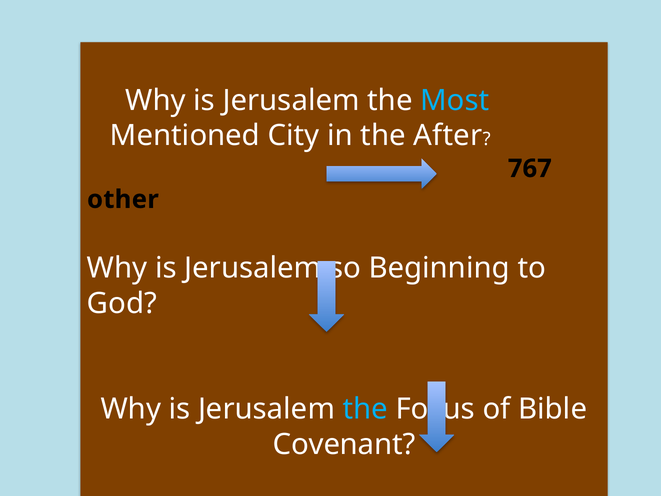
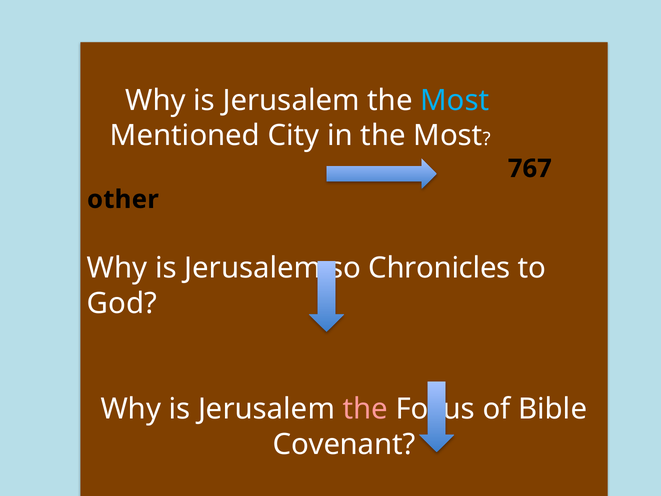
in the After: After -> Most (448, 136)
Beginning: Beginning -> Chronicles (439, 268)
the colour: light blue -> pink (365, 409)
